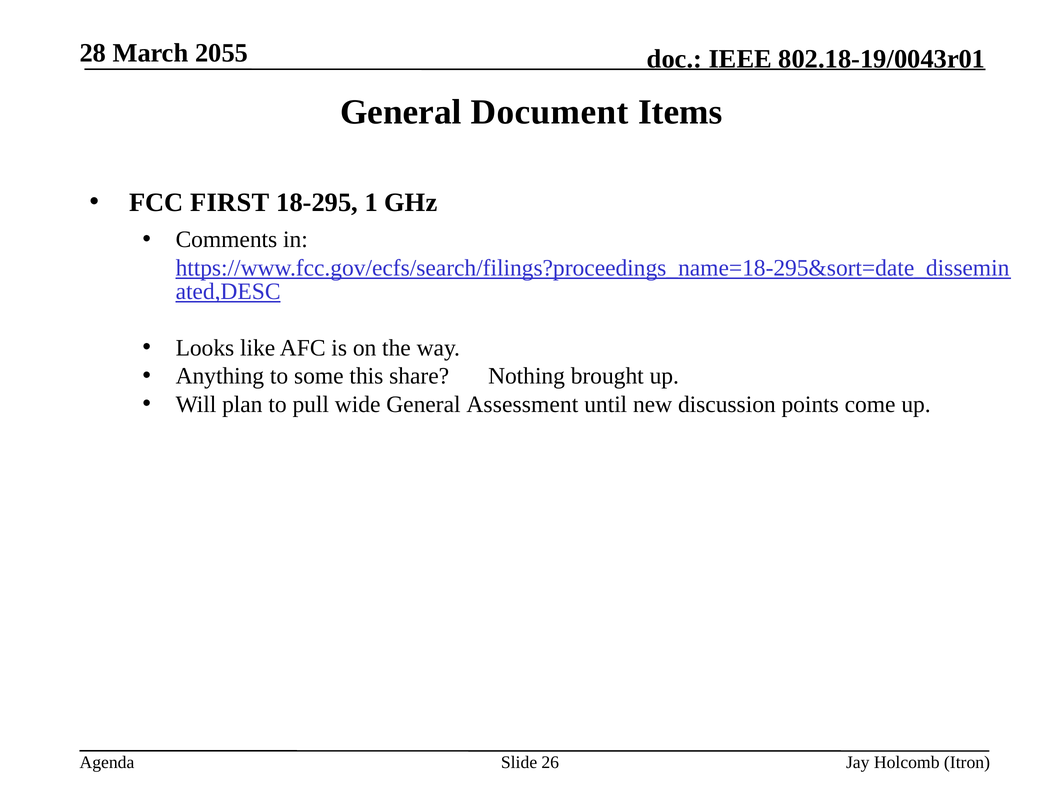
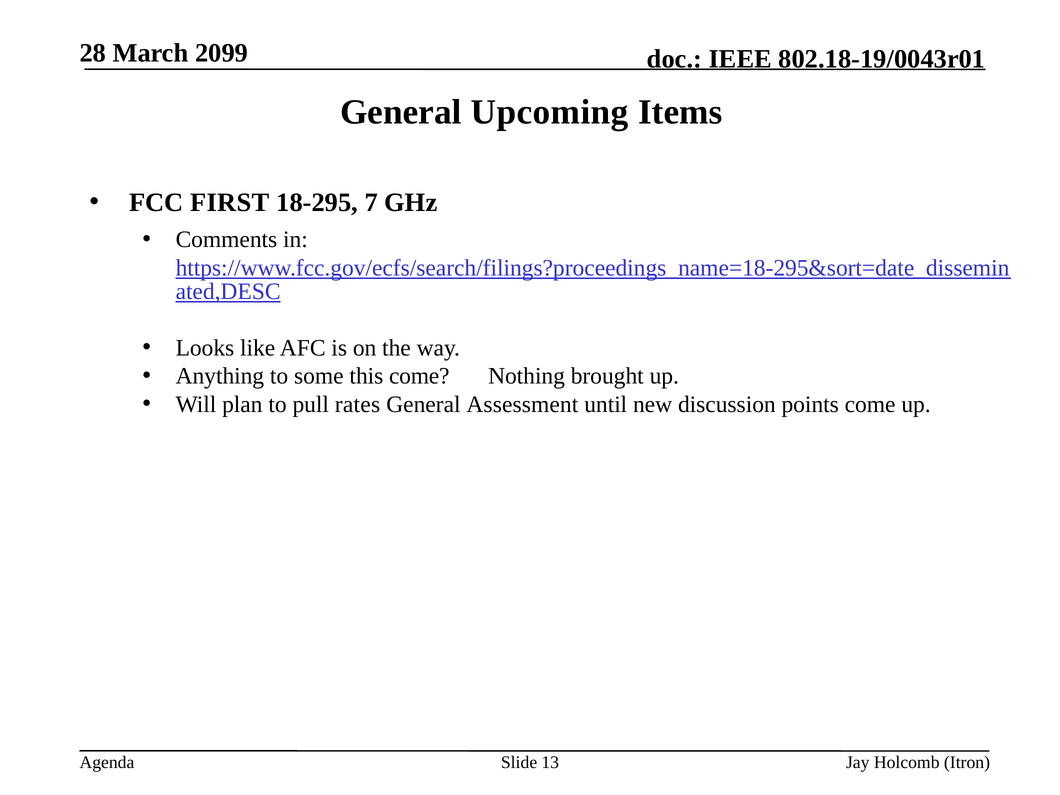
2055: 2055 -> 2099 (222, 53)
Document: Document -> Upcoming (550, 112)
1: 1 -> 7 (371, 203)
this share: share -> come (419, 376)
wide: wide -> rates (358, 404)
26: 26 -> 13 (550, 762)
